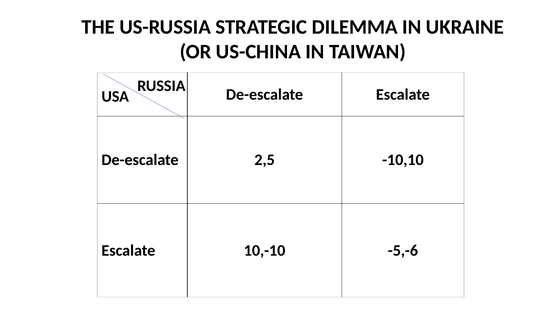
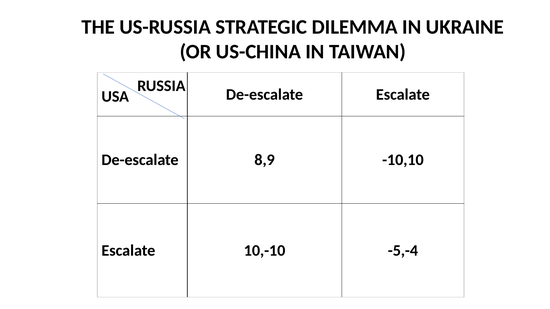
2,5: 2,5 -> 8,9 (265, 160)
-5,-6: -5,-6 -> -5,-4 (403, 251)
